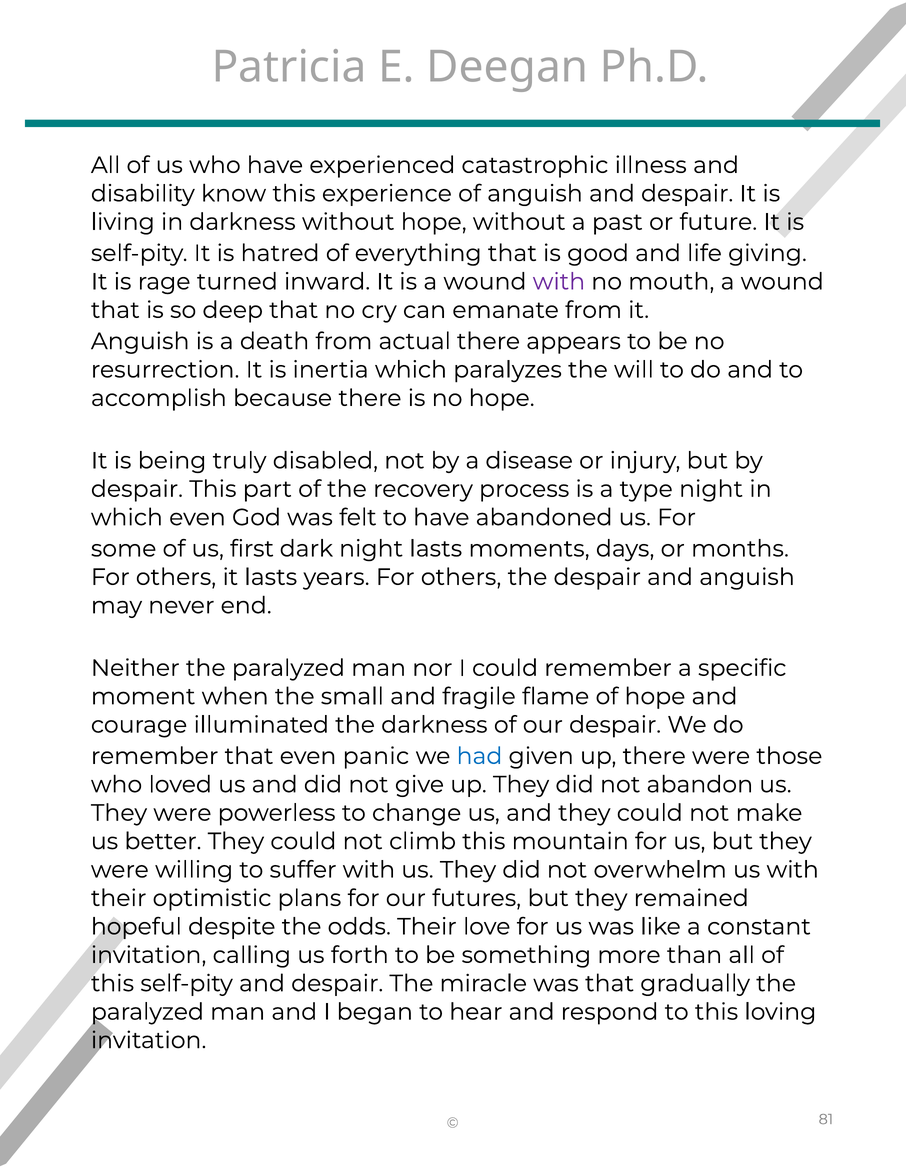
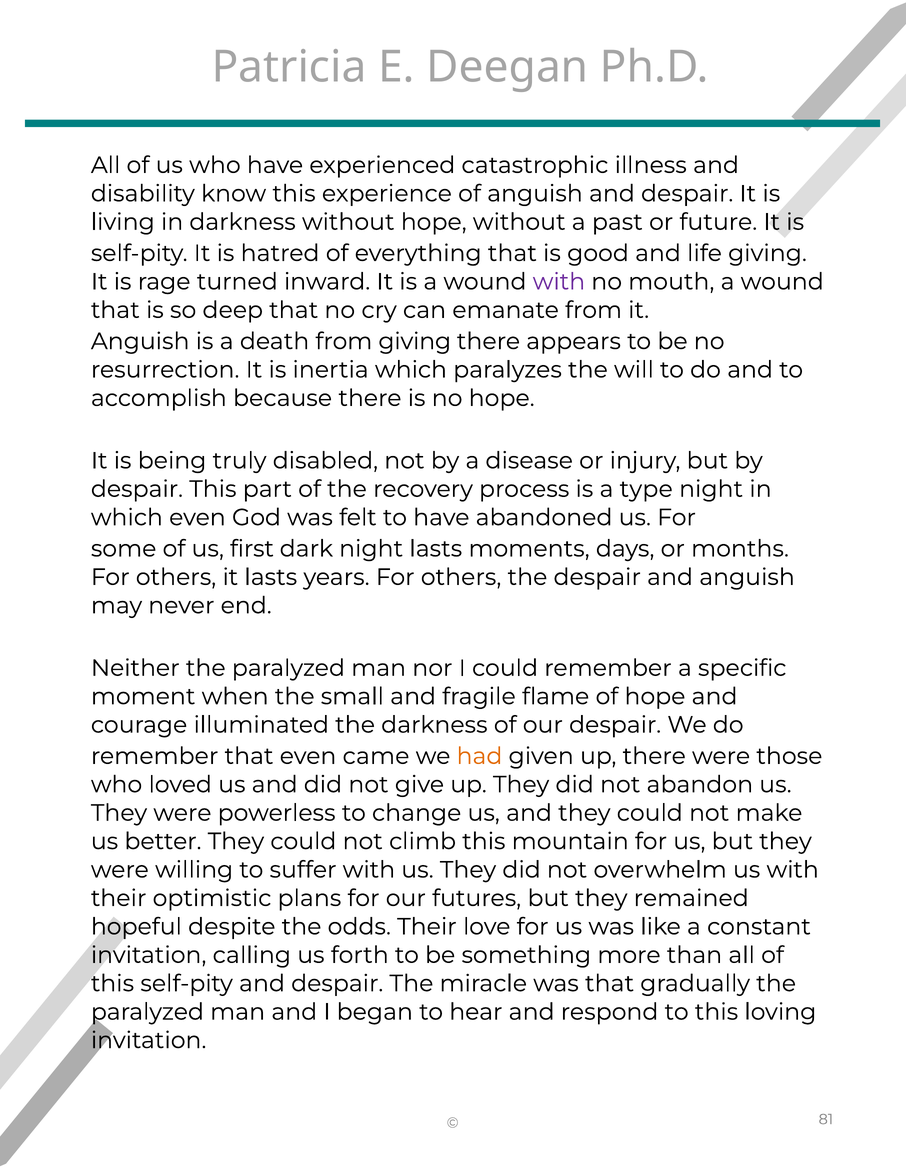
from actual: actual -> giving (415, 341)
panic: panic -> came (376, 756)
had colour: blue -> orange (479, 756)
